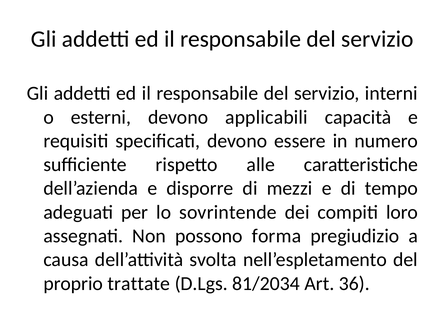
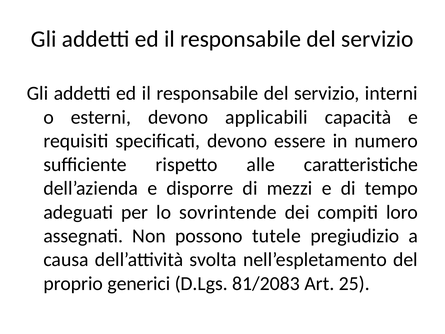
forma: forma -> tutele (276, 236)
trattate: trattate -> generici (139, 283)
81/2034: 81/2034 -> 81/2083 (266, 283)
36: 36 -> 25 (354, 283)
